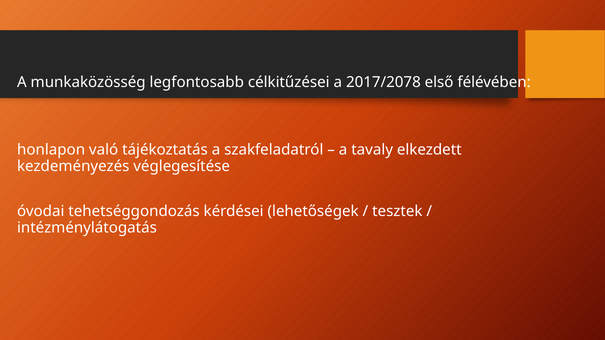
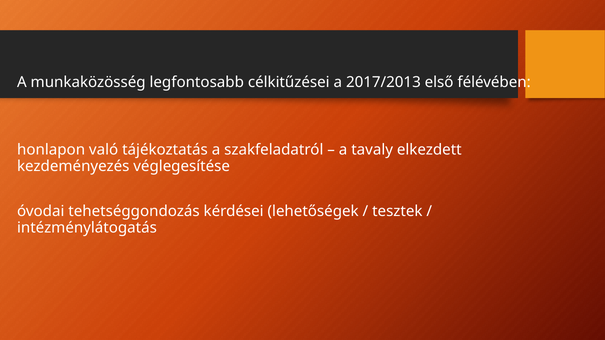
2017/2078: 2017/2078 -> 2017/2013 (383, 82)
